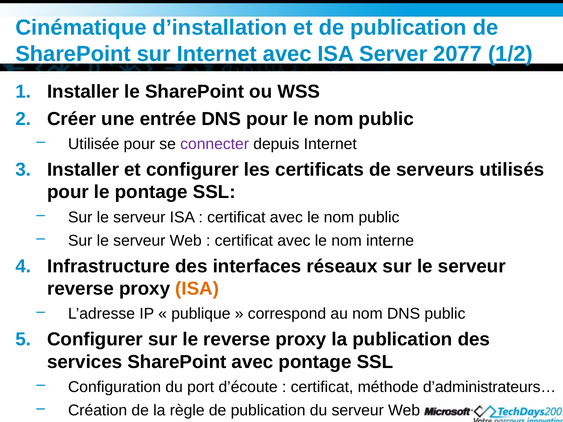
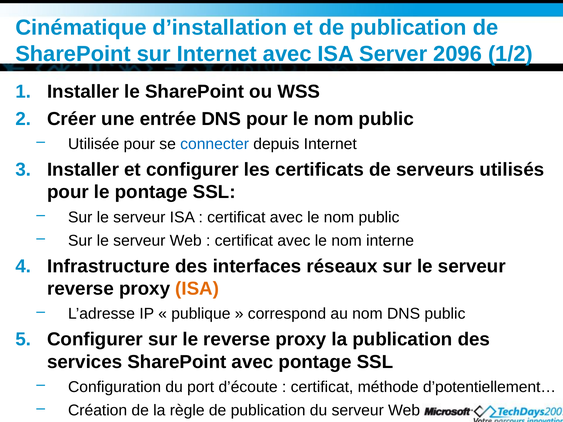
2077: 2077 -> 2096 (458, 54)
connecter colour: purple -> blue (215, 144)
d’administrateurs…: d’administrateurs… -> d’potentiellement… (489, 387)
